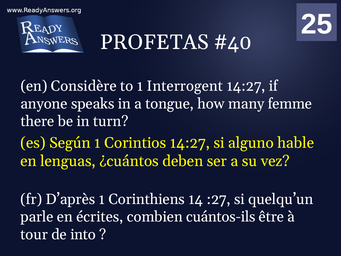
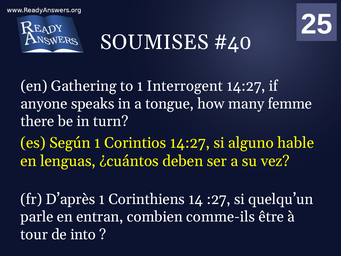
PROFETAS: PROFETAS -> SOUMISES (154, 42)
Considère: Considère -> Gathering (84, 86)
écrites: écrites -> entran (100, 217)
cuántos-ils: cuántos-ils -> comme-ils (221, 217)
